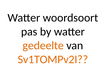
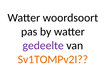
gedeelte colour: orange -> purple (43, 46)
